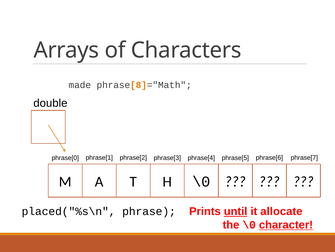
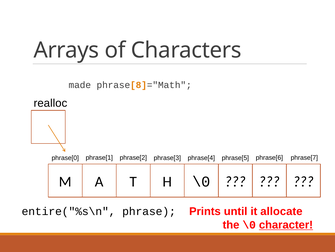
double: double -> realloc (50, 103)
placed("%s\n: placed("%s\n -> entire("%s\n (69, 211)
until underline: present -> none (236, 211)
